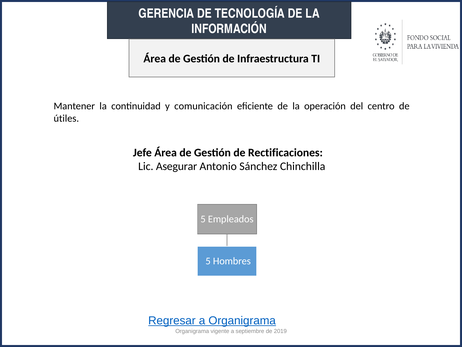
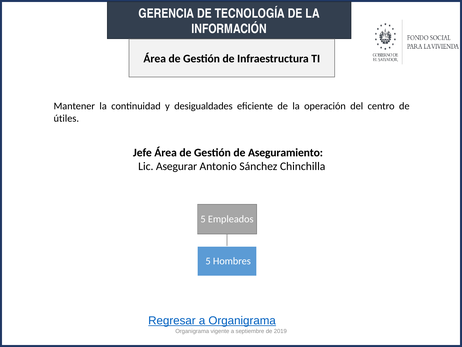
comunicación: comunicación -> desigualdades (203, 106)
Rectificaciones: Rectificaciones -> Aseguramiento (285, 152)
